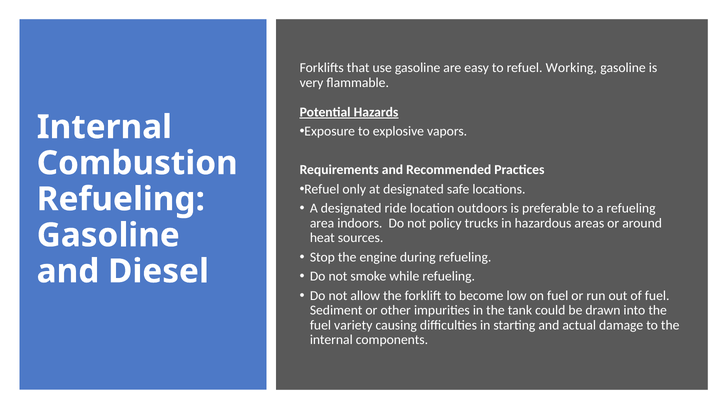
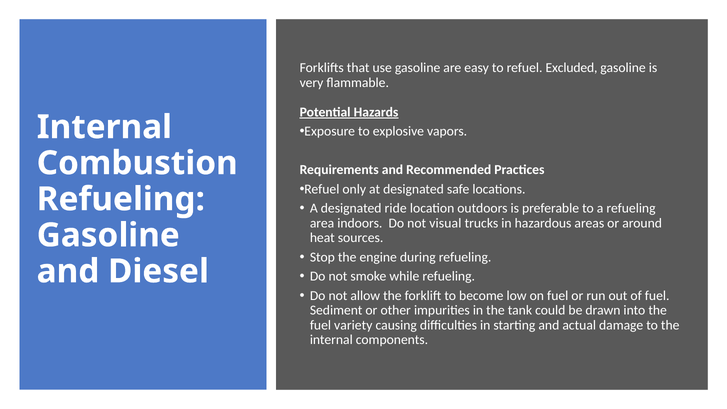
Working: Working -> Excluded (572, 68)
policy: policy -> visual (445, 223)
